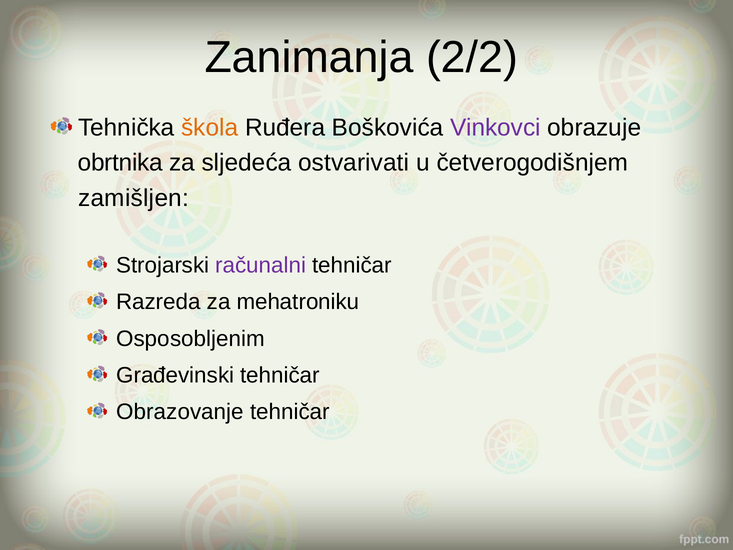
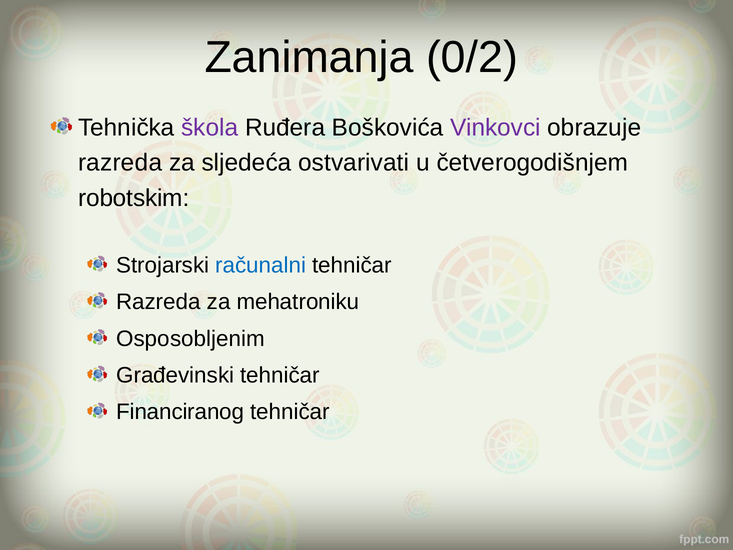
2/2: 2/2 -> 0/2 (472, 58)
škola colour: orange -> purple (210, 128)
obrtnika: obrtnika -> razreda (120, 163)
zamišljen: zamišljen -> robotskim (134, 198)
računalni colour: purple -> blue (261, 265)
Obrazovanje: Obrazovanje -> Financiranog (180, 412)
